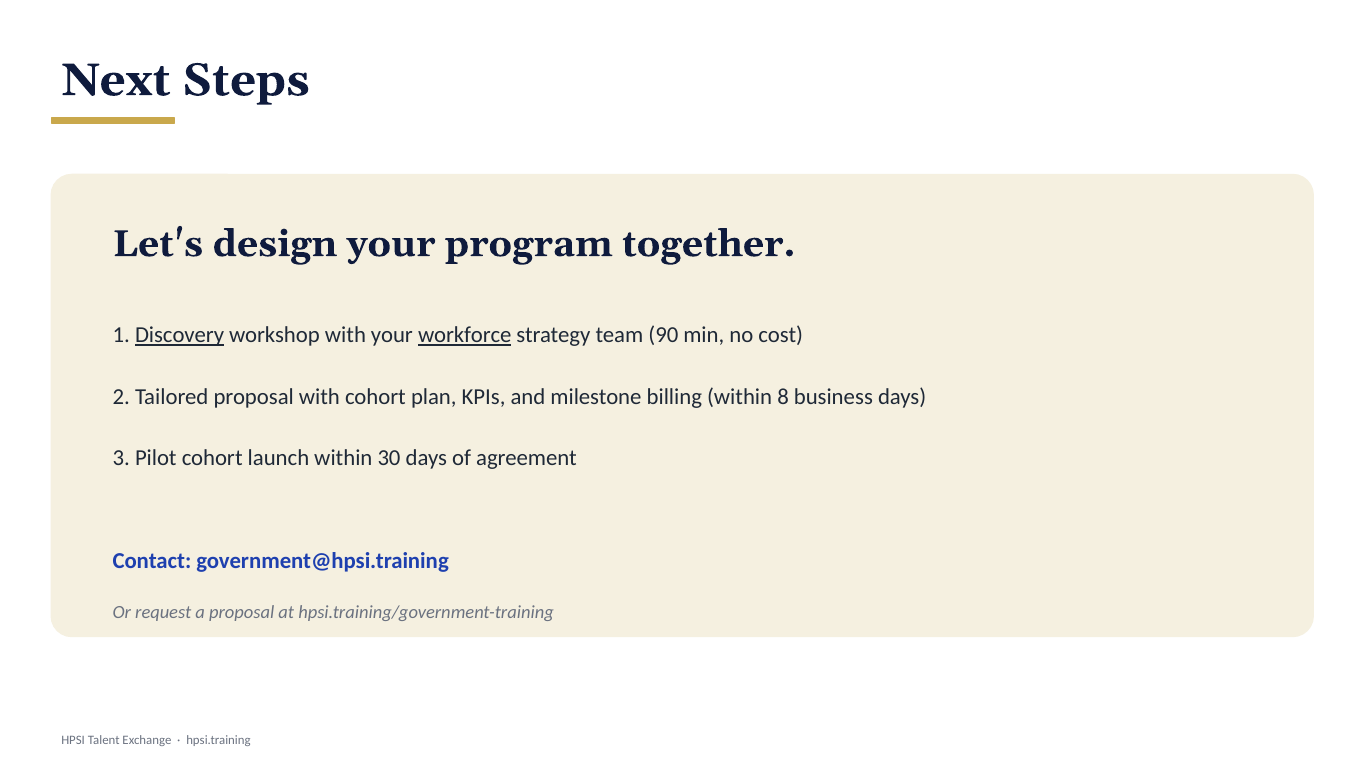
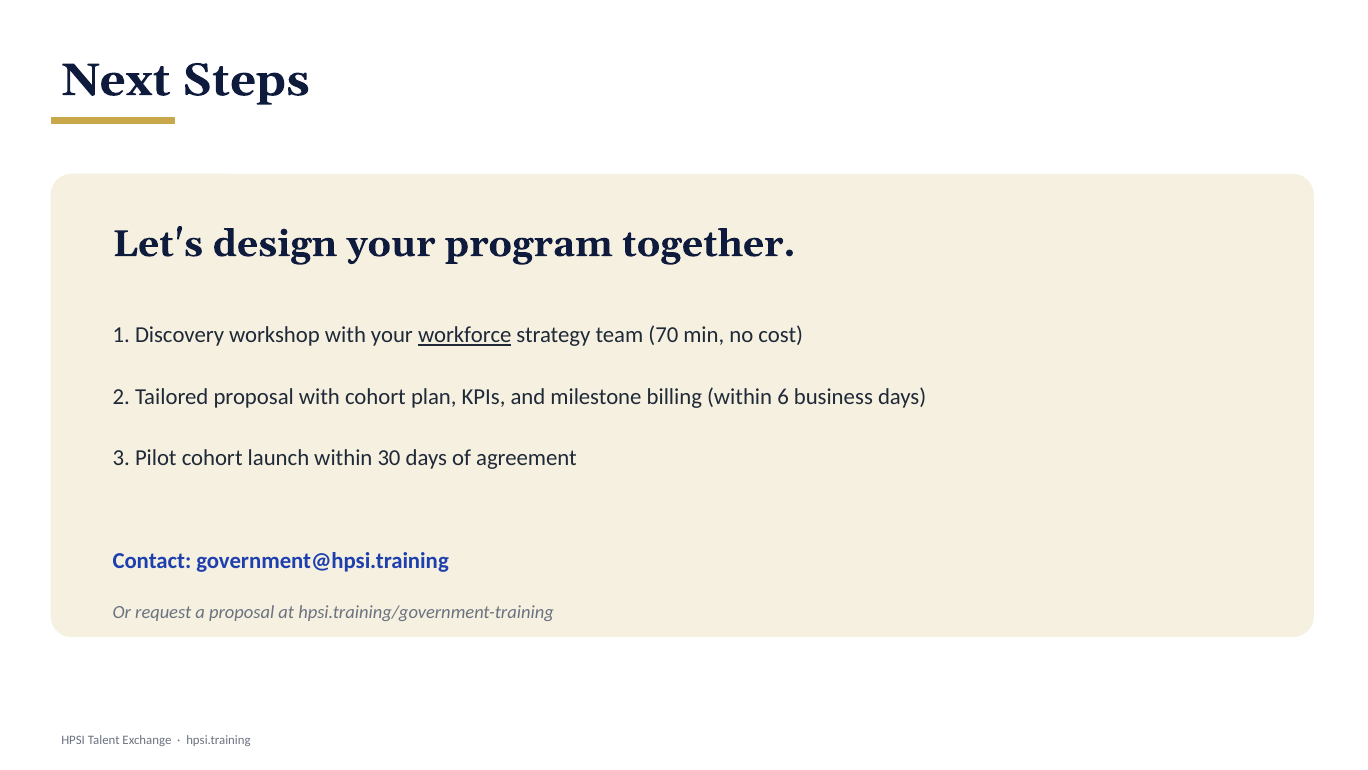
Discovery underline: present -> none (180, 335)
90: 90 -> 70 (663, 335)
8: 8 -> 6 (783, 397)
